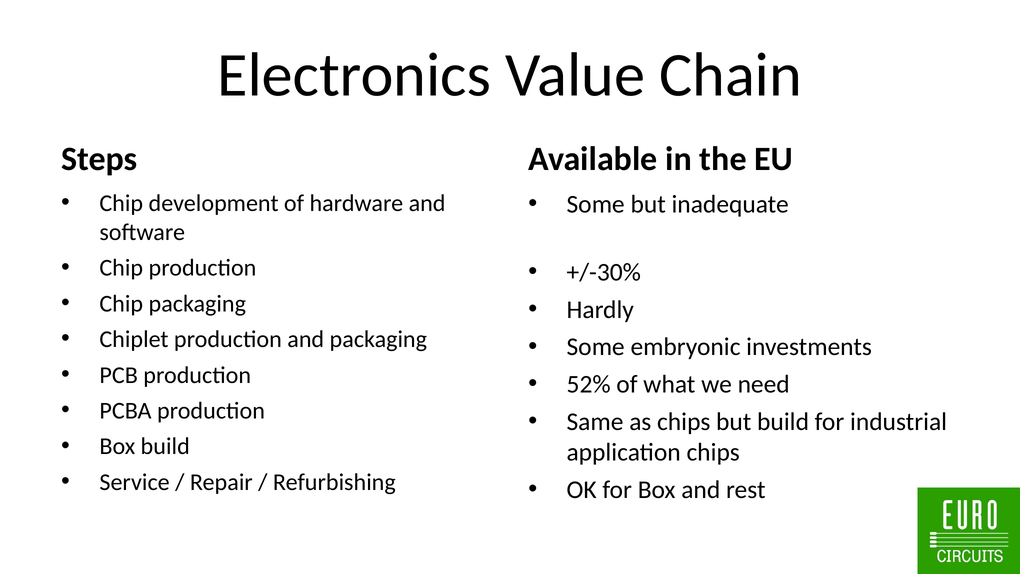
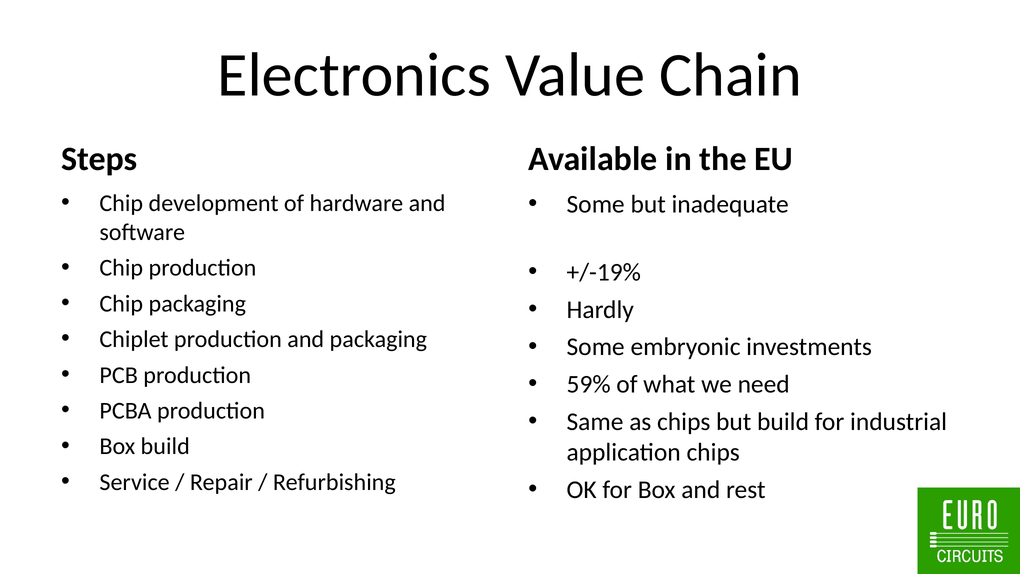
+/-30%: +/-30% -> +/-19% (604, 272)
52%: 52% -> 59% (589, 384)
